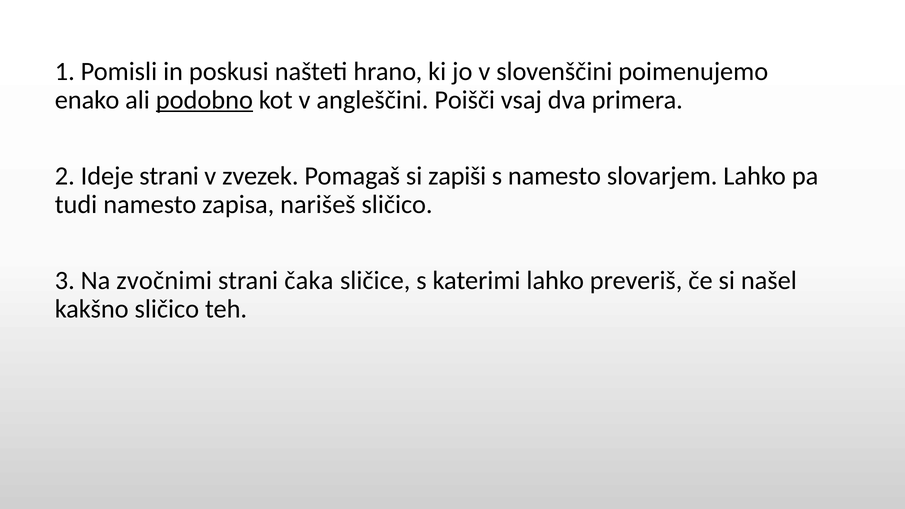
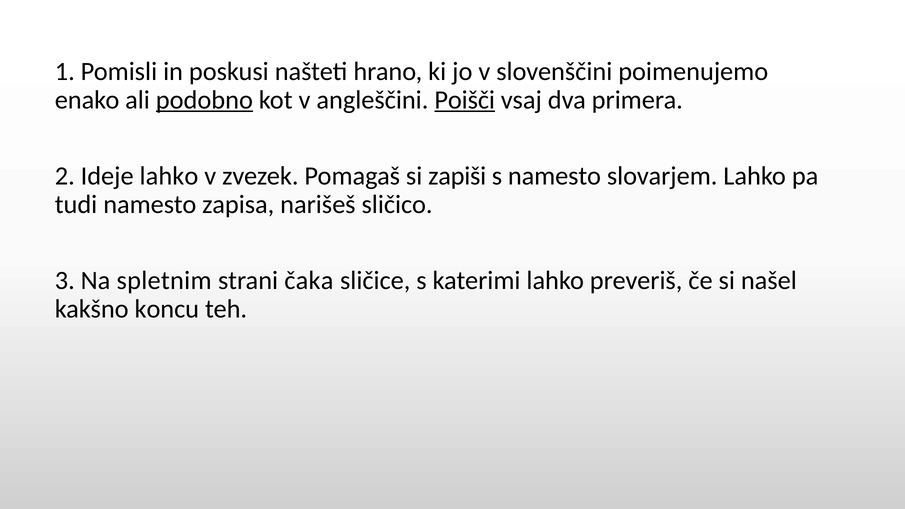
Poišči underline: none -> present (465, 100)
Ideje strani: strani -> lahko (169, 176)
zvočnimi: zvočnimi -> spletnim (164, 280)
kakšno sličico: sličico -> koncu (167, 309)
